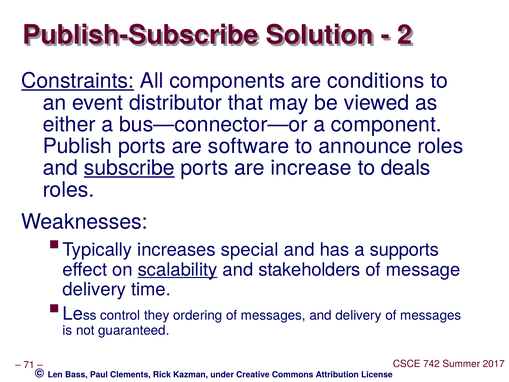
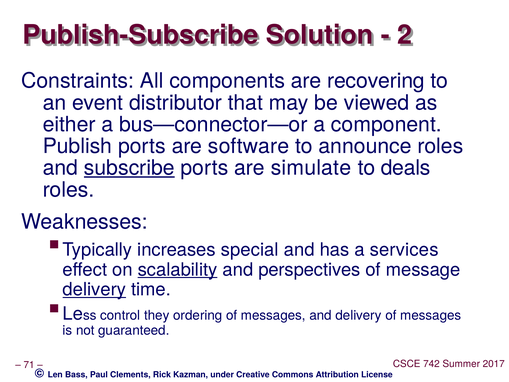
Constraints underline: present -> none (78, 81)
conditions: conditions -> recovering (376, 81)
increase: increase -> simulate (311, 168)
supports: supports -> services (404, 250)
stakeholders: stakeholders -> perspectives (309, 270)
delivery underline: none -> present (94, 289)
